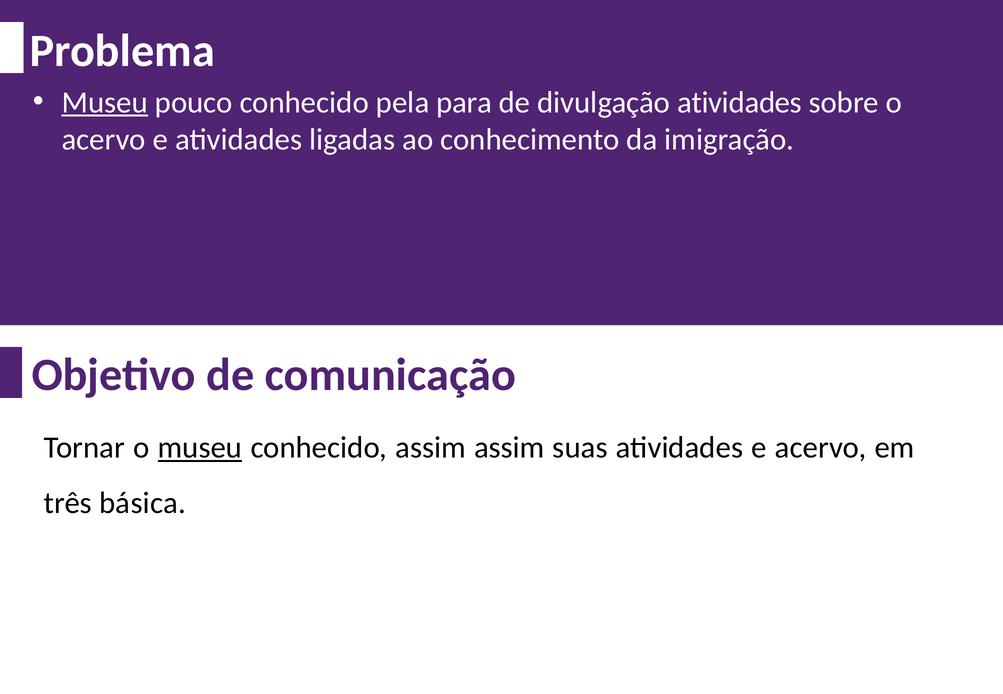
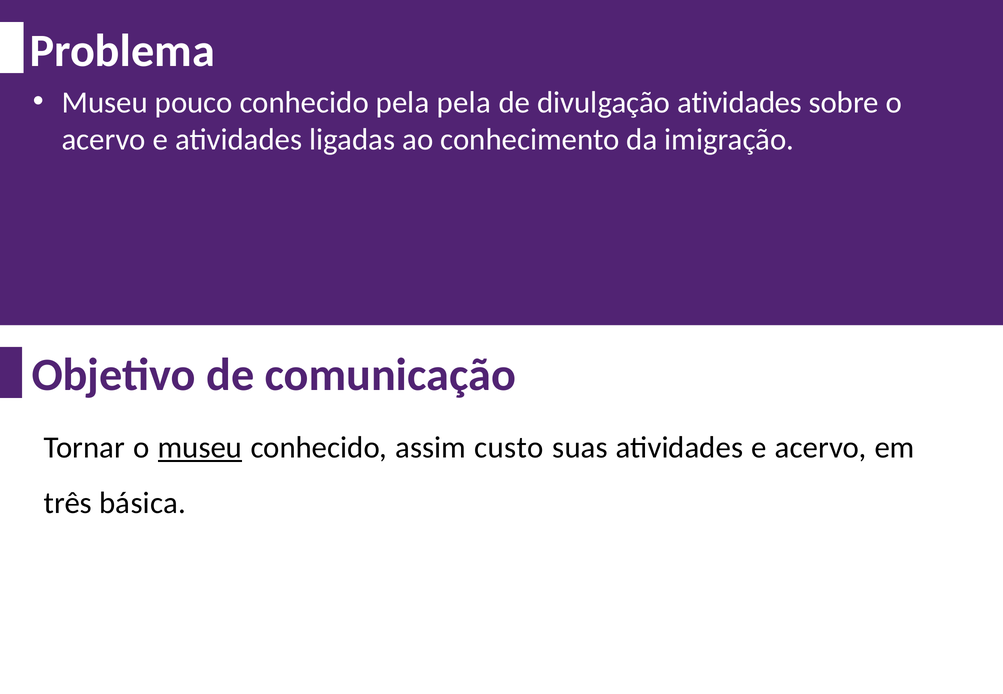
Museu underline: present -> none (105, 102)
pela para: para -> pela (464, 102)
assim assim: assim -> custo (509, 448)
